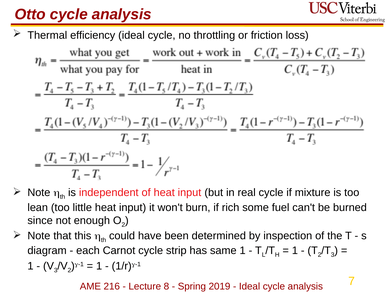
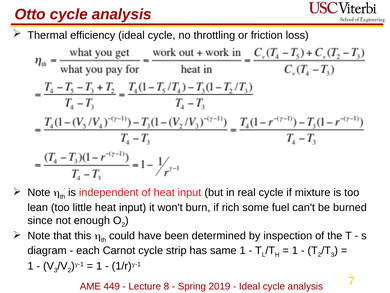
216: 216 -> 449 (112, 286)
